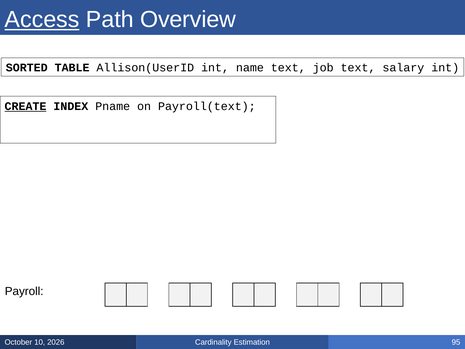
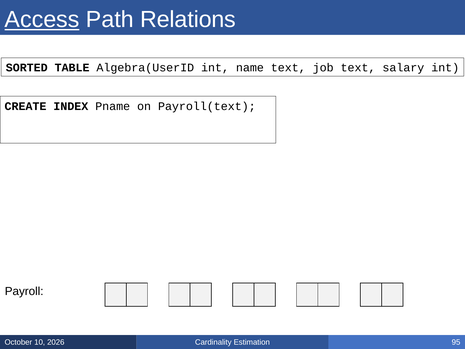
Overview: Overview -> Relations (188, 20)
Allison(UserID: Allison(UserID -> Algebra(UserID (145, 68)
CREATE underline: present -> none (26, 106)
